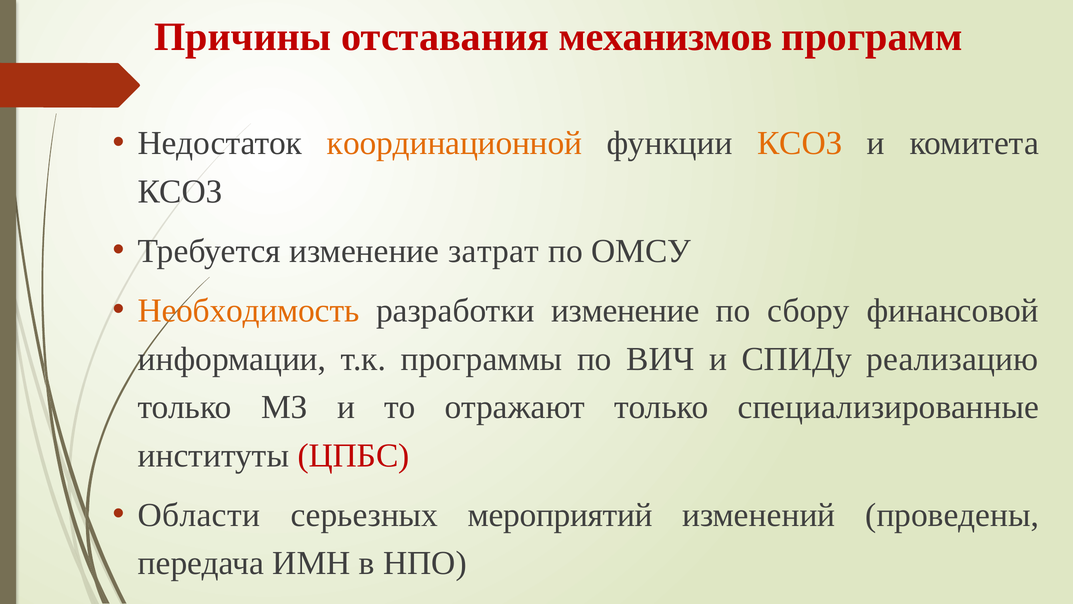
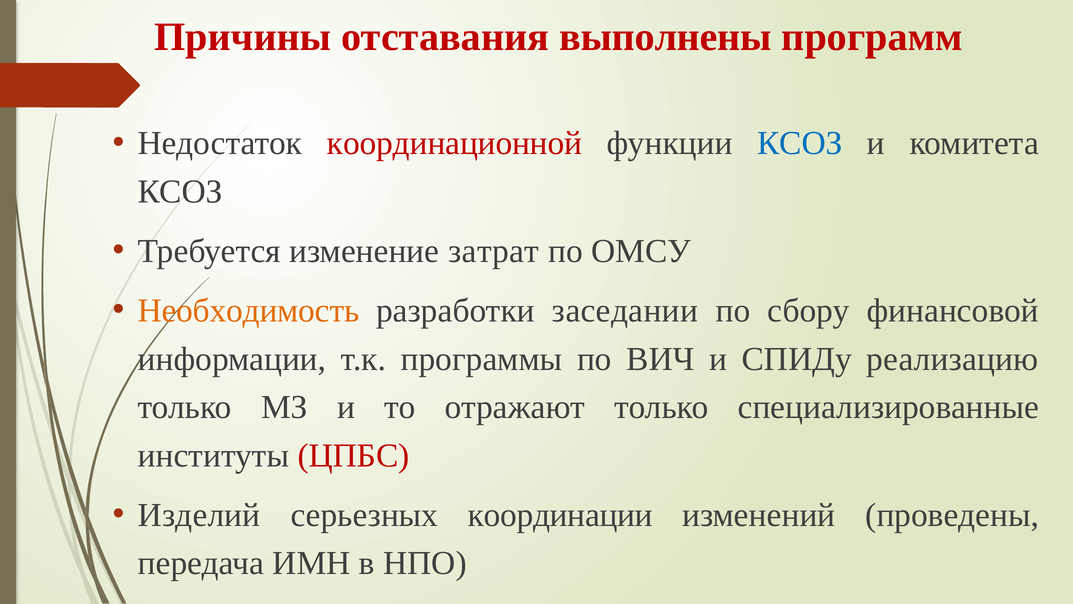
механизмов: механизмов -> выполнены (665, 37)
координационной colour: orange -> red (455, 143)
КСОЗ colour: orange -> blue (800, 143)
разработки изменение: изменение -> заседании (625, 310)
Области: Области -> Изделий (199, 515)
мероприятий: мероприятий -> координации (560, 515)
